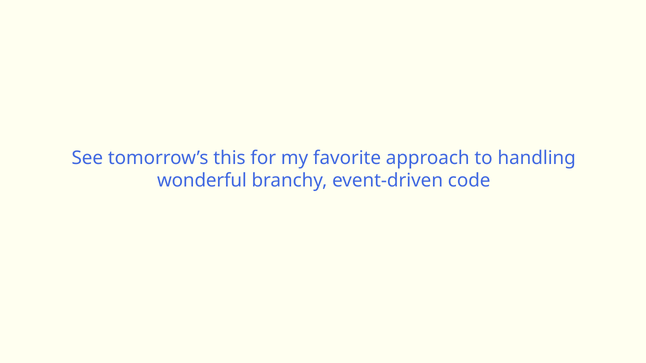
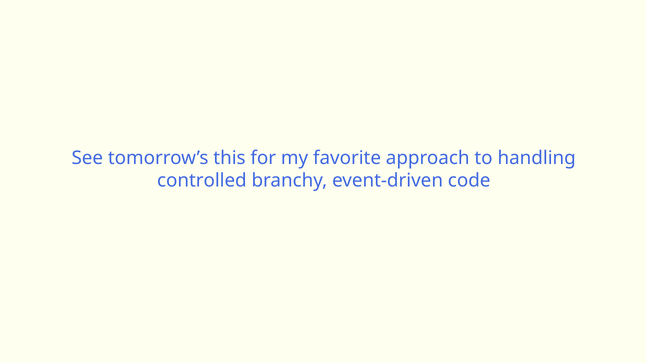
wonderful: wonderful -> controlled (202, 181)
